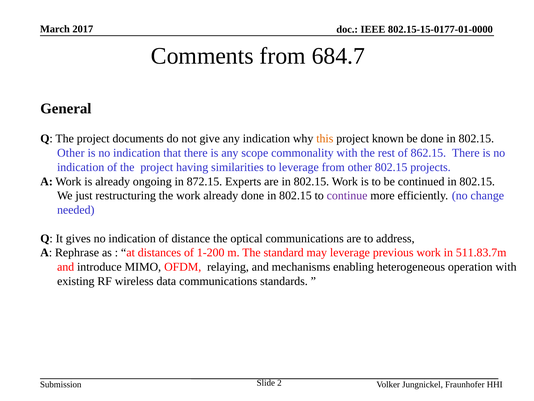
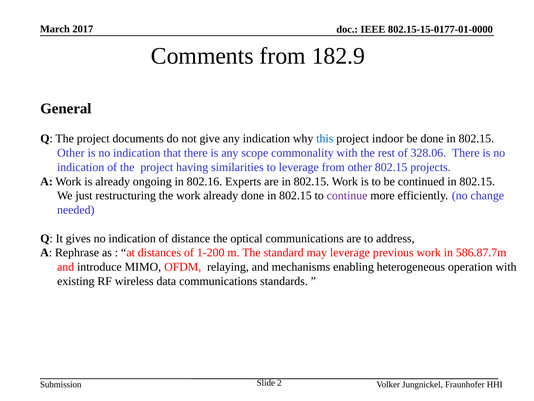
684.7: 684.7 -> 182.9 (338, 56)
this colour: orange -> blue (325, 139)
known: known -> indoor (388, 139)
862.15: 862.15 -> 328.06 (428, 153)
872.15: 872.15 -> 802.16 (204, 181)
511.83.7m: 511.83.7m -> 586.87.7m (481, 252)
